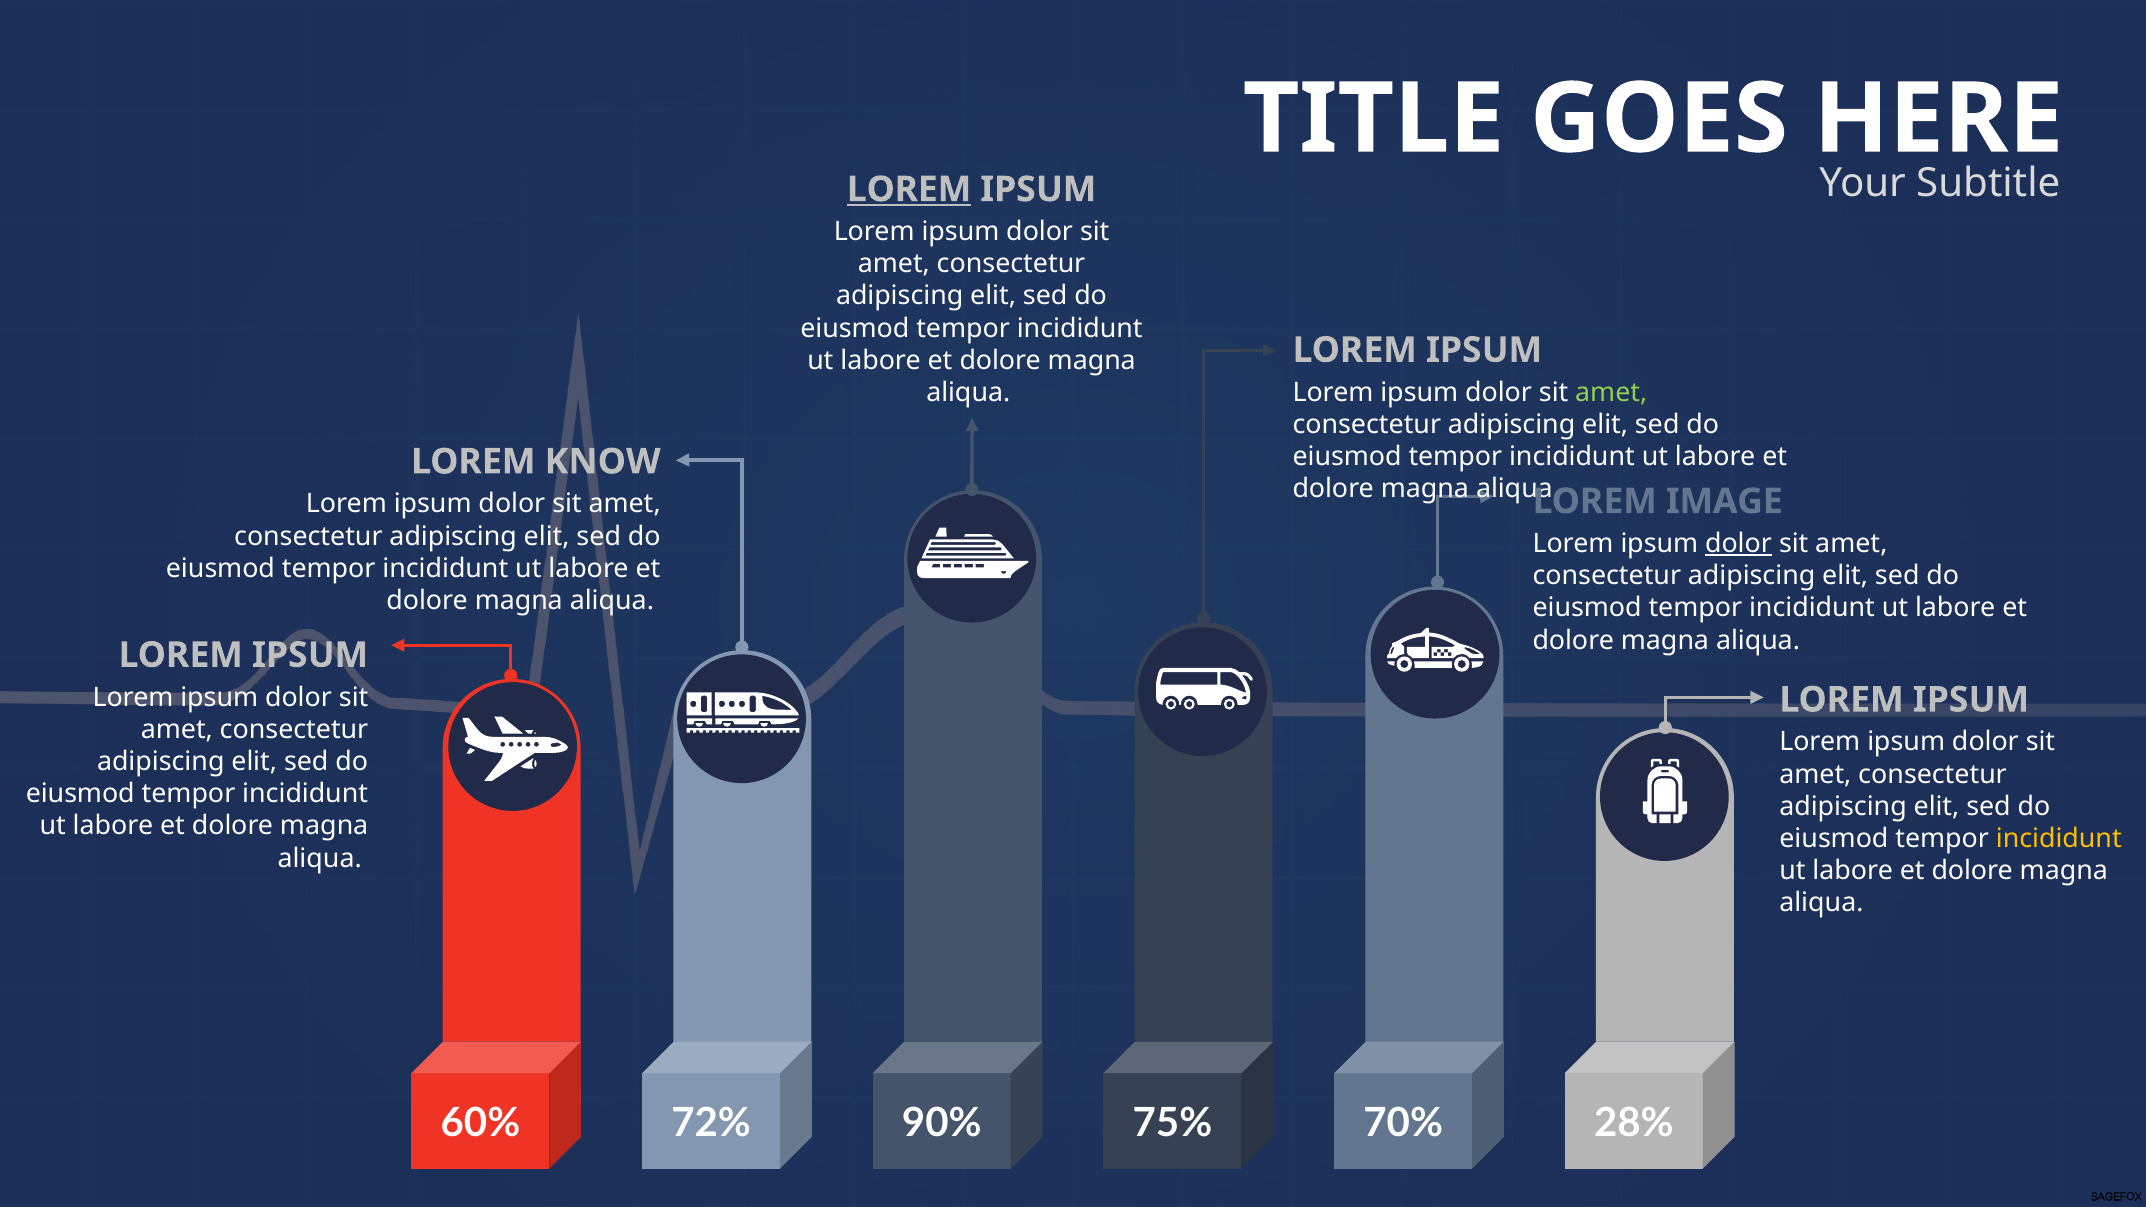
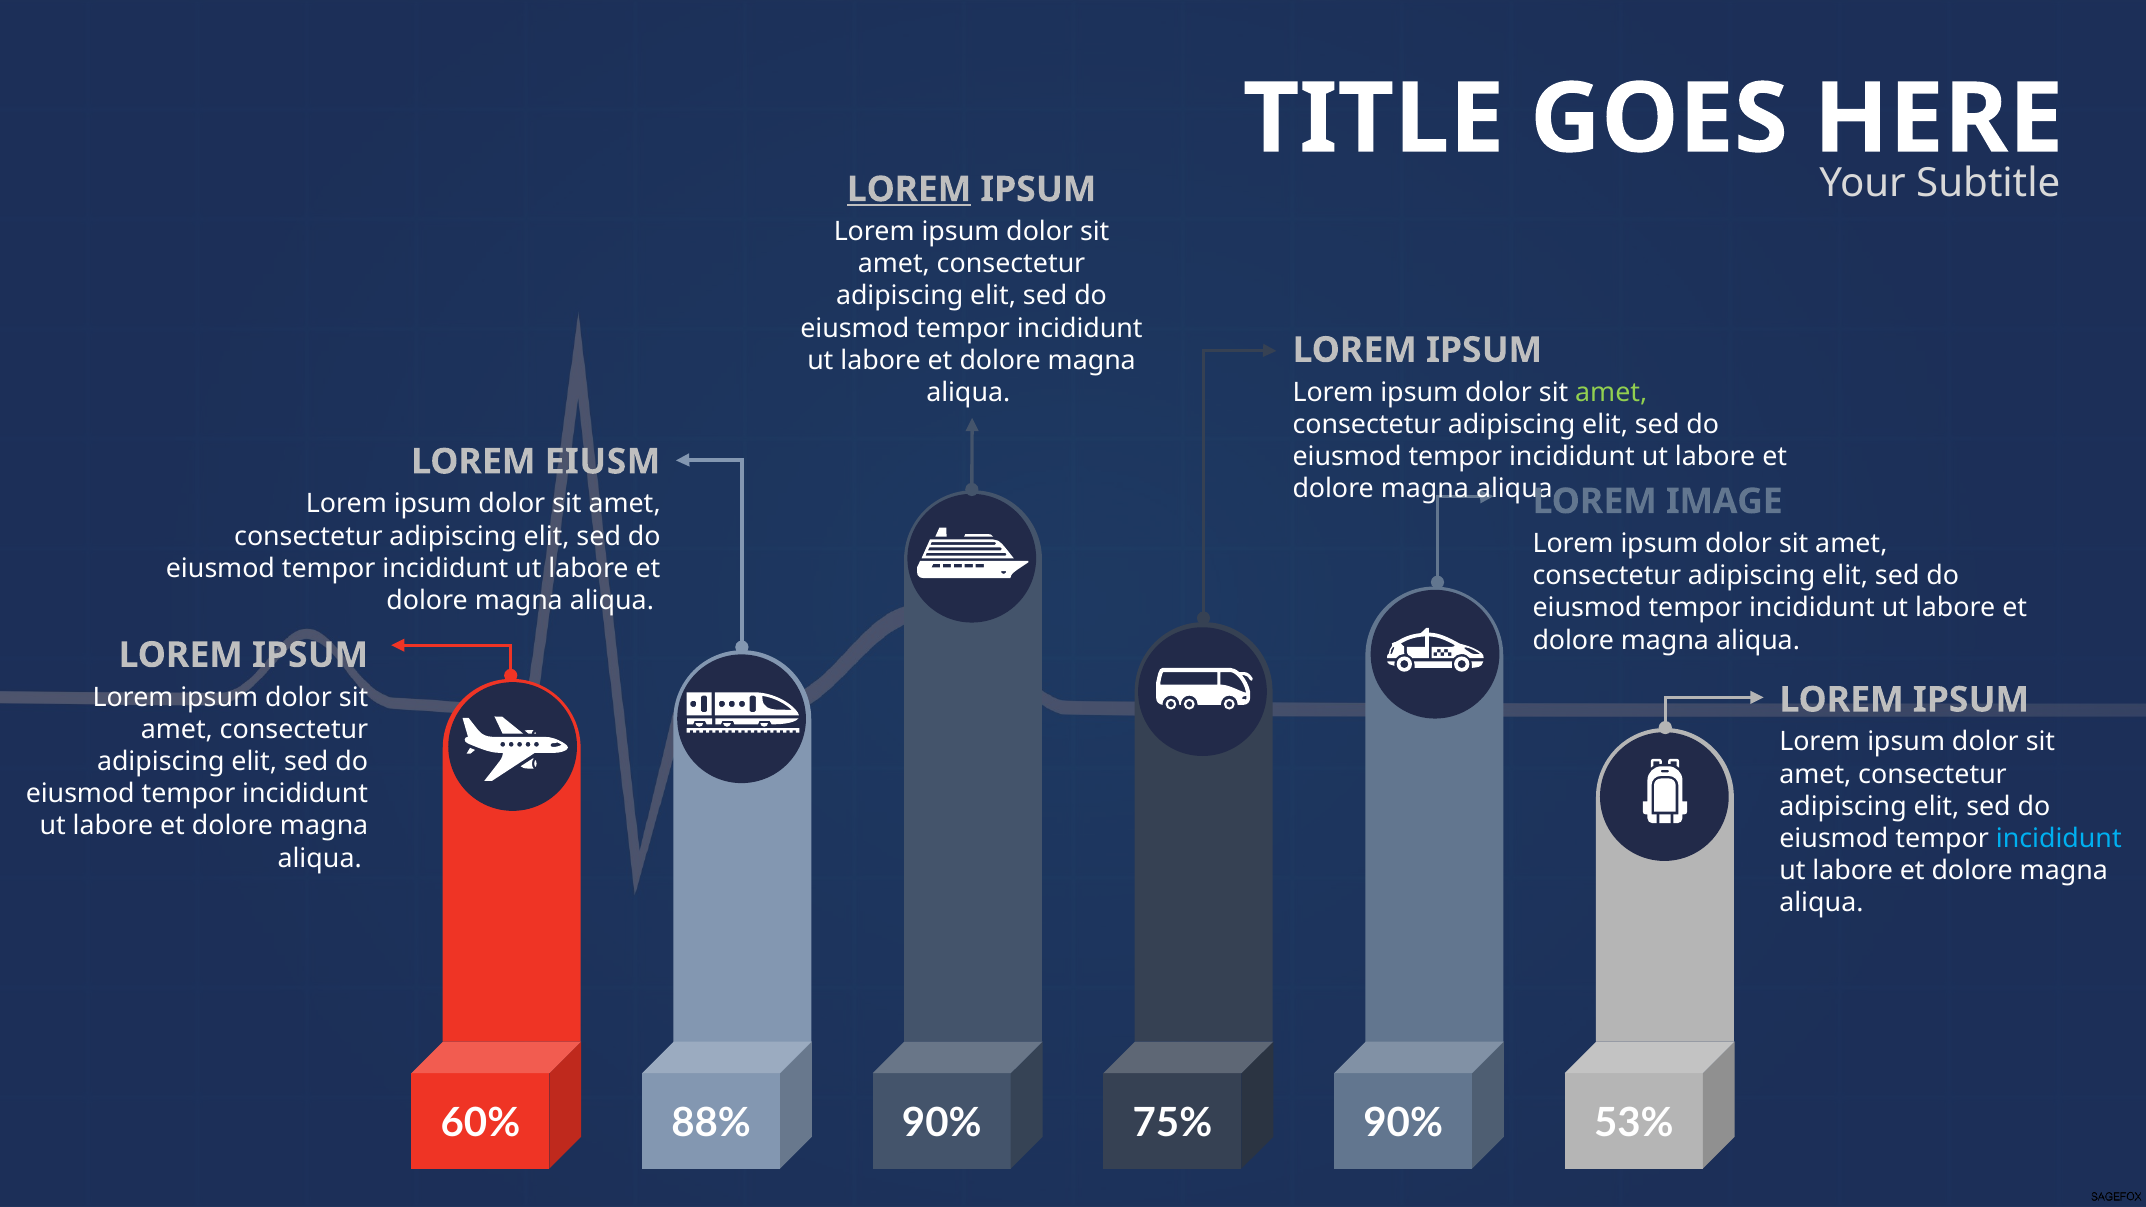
KNOW: KNOW -> EIUSM (602, 462)
dolor underline: present -> none (1738, 544)
incididunt colour: yellow -> light blue (2059, 839)
72%: 72% -> 88% (711, 1124)
75% 70%: 70% -> 90% (1403, 1124)
28%: 28% -> 53% (1634, 1124)
